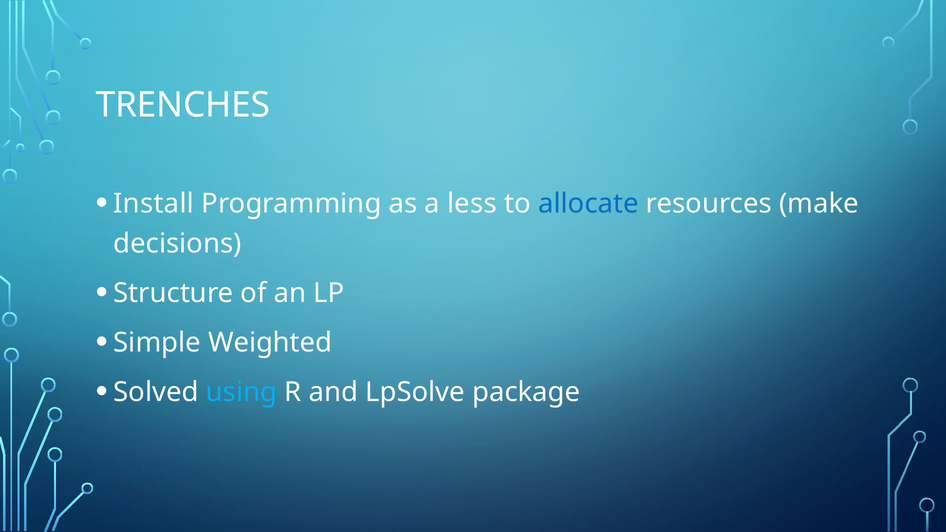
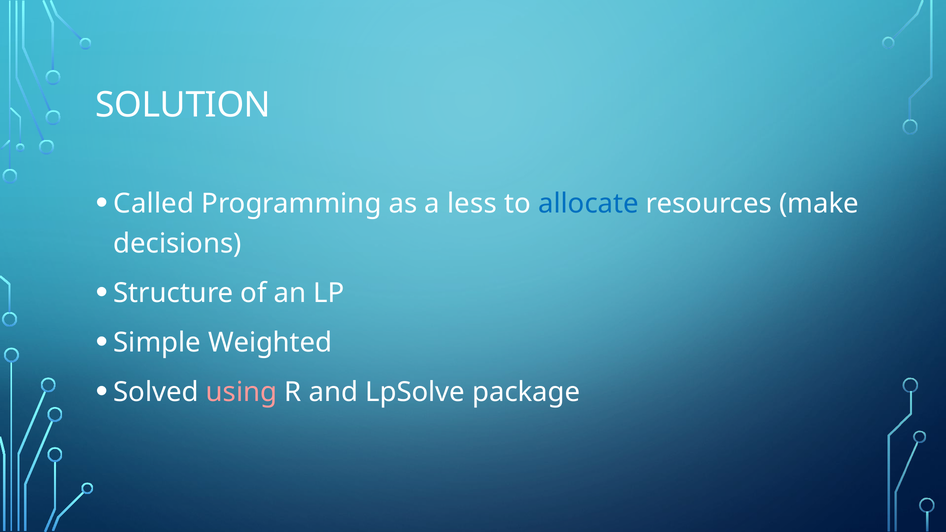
TRENCHES: TRENCHES -> SOLUTION (183, 105)
Install: Install -> Called (154, 204)
using colour: light blue -> pink (242, 392)
